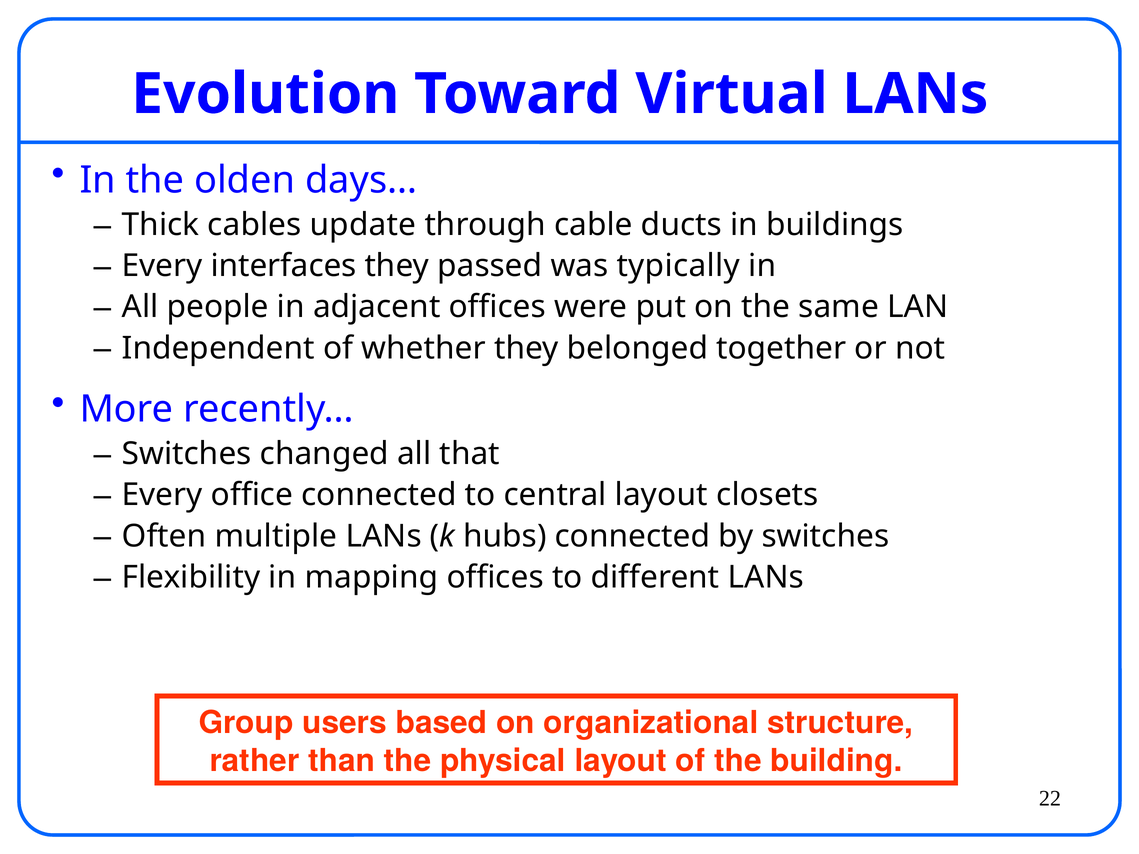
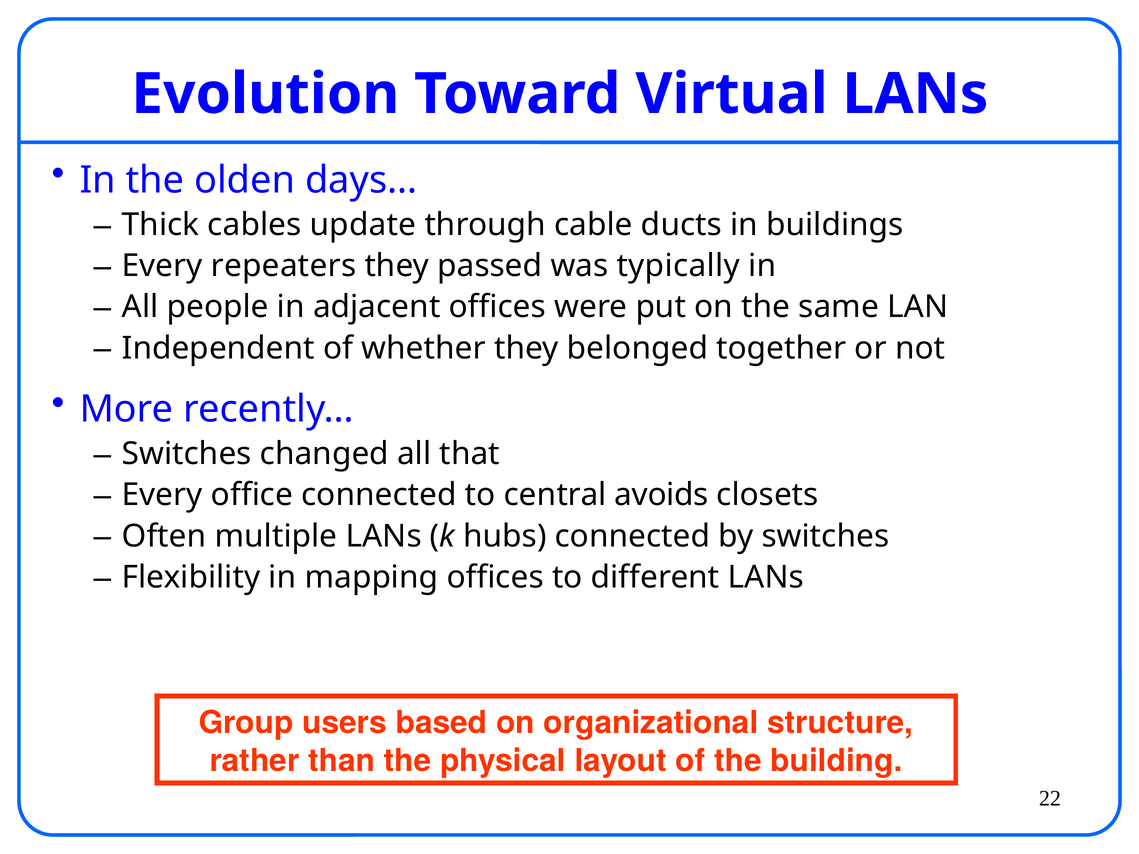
interfaces: interfaces -> repeaters (284, 266)
central layout: layout -> avoids (662, 495)
